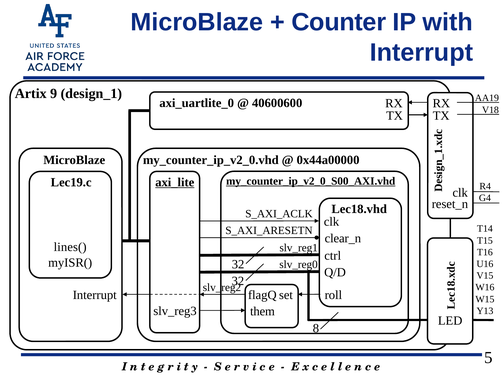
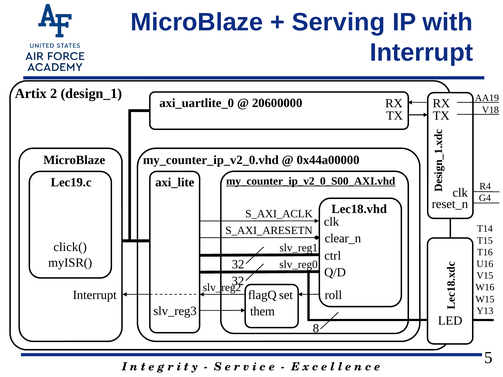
Counter: Counter -> Serving (339, 22)
9: 9 -> 2 (54, 94)
40600600: 40600600 -> 20600000 (277, 103)
axi_lite underline: present -> none (175, 182)
lines(: lines( -> click( (70, 247)
